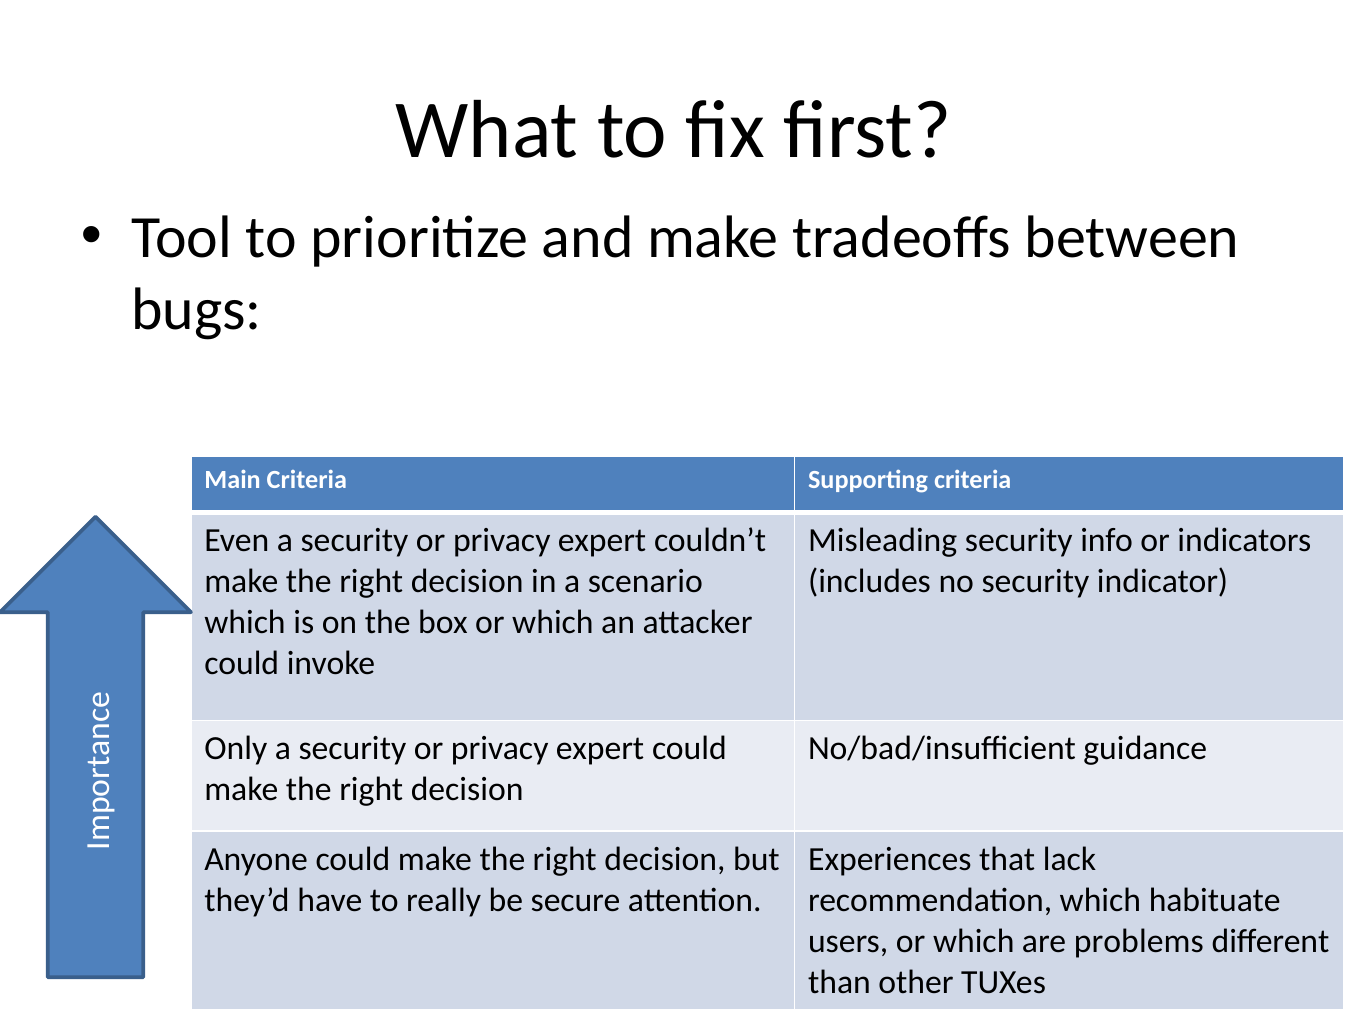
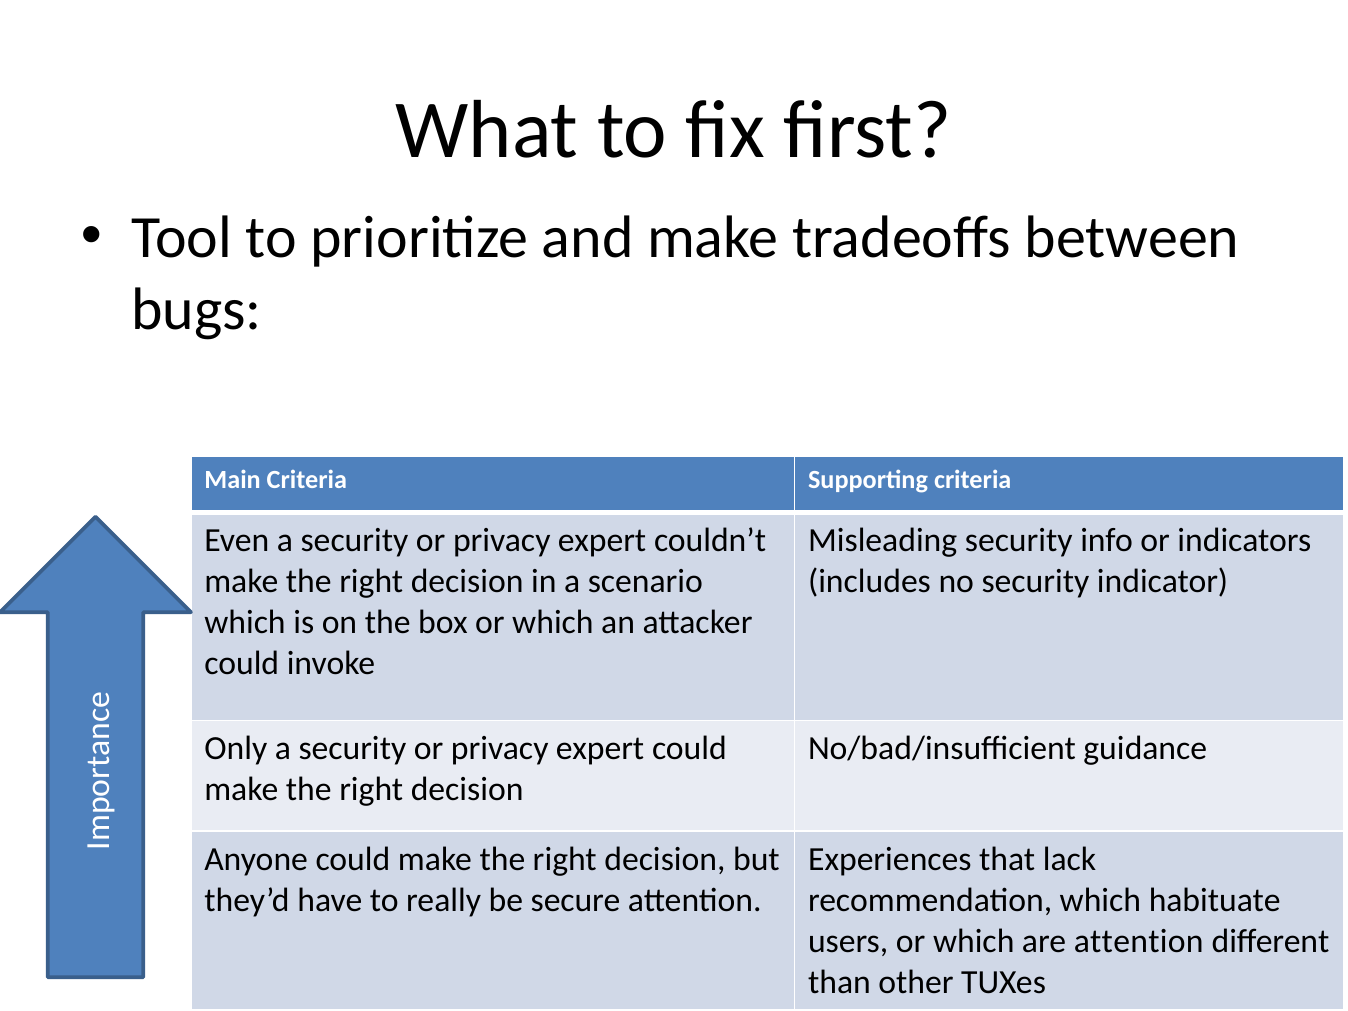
are problems: problems -> attention (1139, 941)
